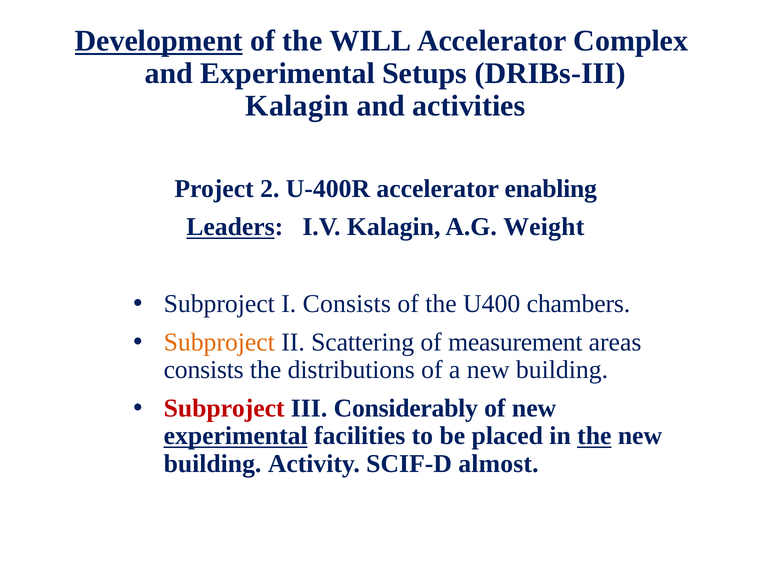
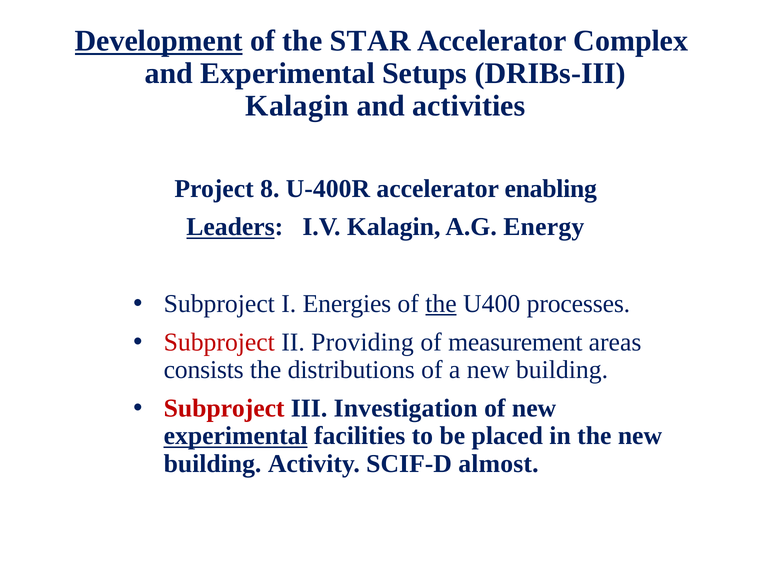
WILL: WILL -> STAR (370, 41)
2: 2 -> 8 (270, 189)
Weight: Weight -> Energy (544, 227)
I Consists: Consists -> Energies (347, 304)
the underline: none -> present (441, 304)
chambers: chambers -> processes (578, 304)
Subproject colour: orange -> red (219, 342)
Scattering: Scattering -> Providing (363, 342)
Considerably: Considerably -> Investigation (406, 408)
the underline: present -> none (594, 436)
